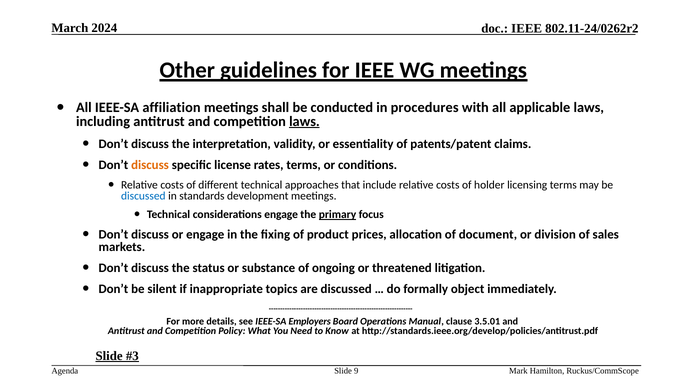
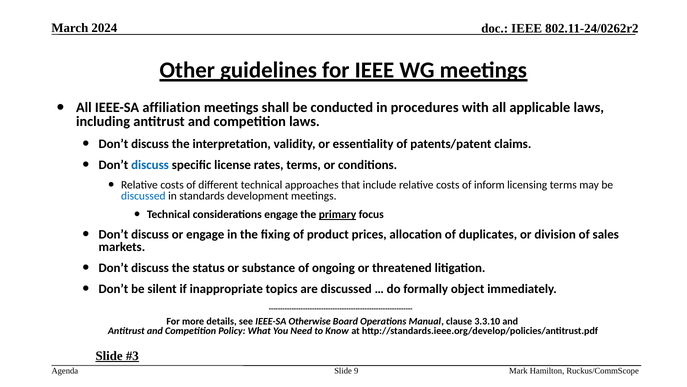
laws underline: present -> none (304, 121)
discuss colour: orange -> blue (150, 165)
holder: holder -> inform (489, 185)
document: document -> duplicates (488, 234)
Employers: Employers -> Otherwise (310, 321)
3.5.01: 3.5.01 -> 3.3.10 (487, 321)
